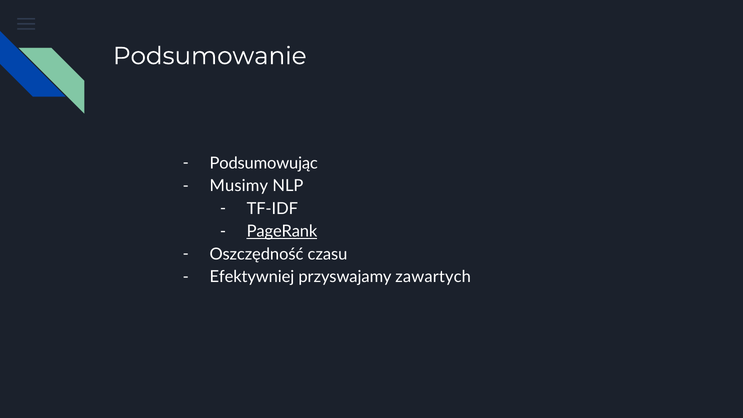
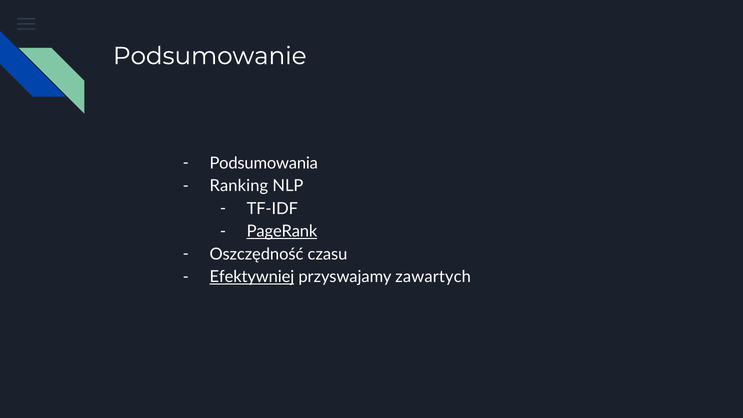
Podsumowując: Podsumowując -> Podsumowania (264, 163)
Musimy: Musimy -> Ranking (239, 186)
Efektywniej underline: none -> present (252, 277)
